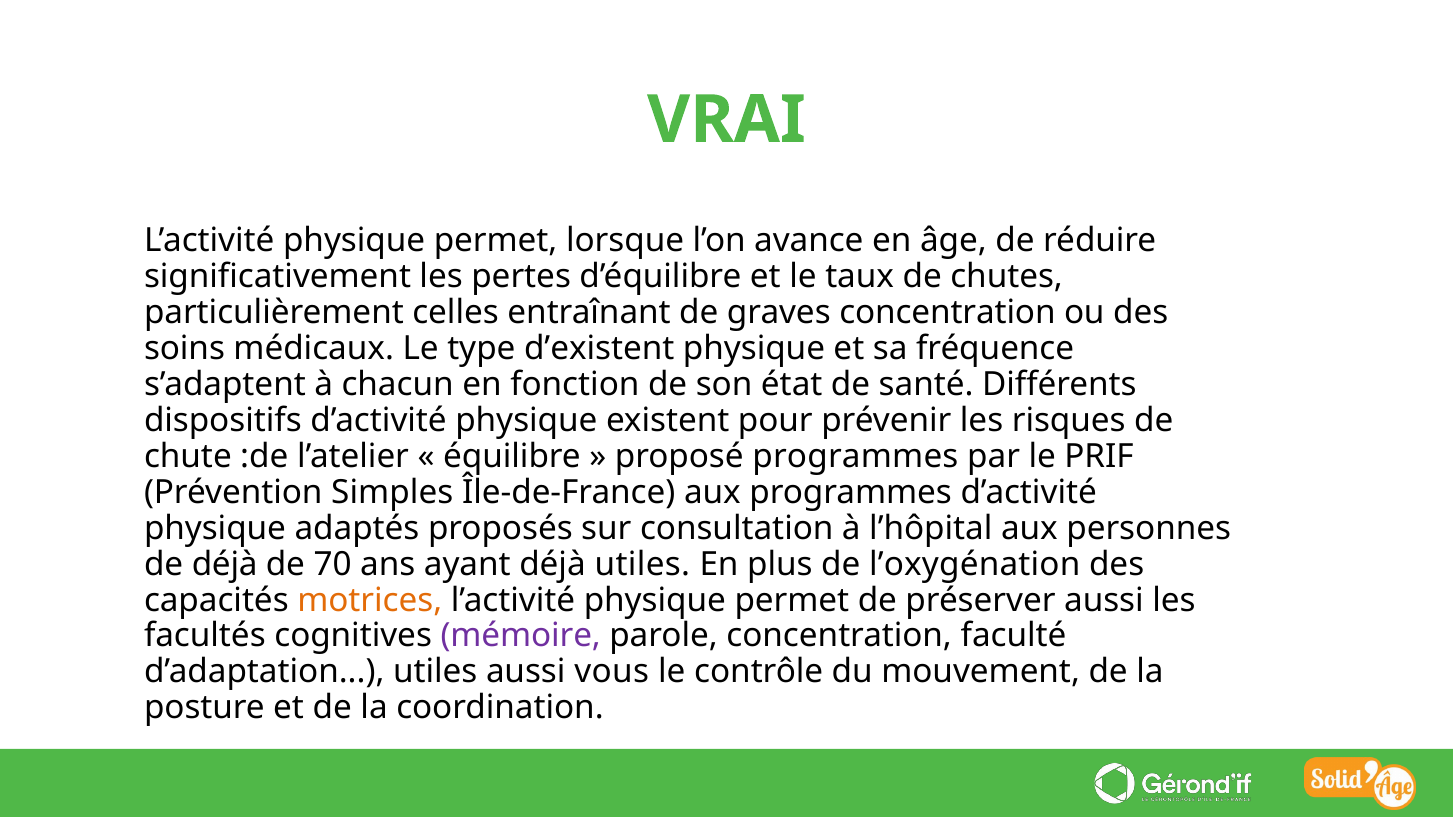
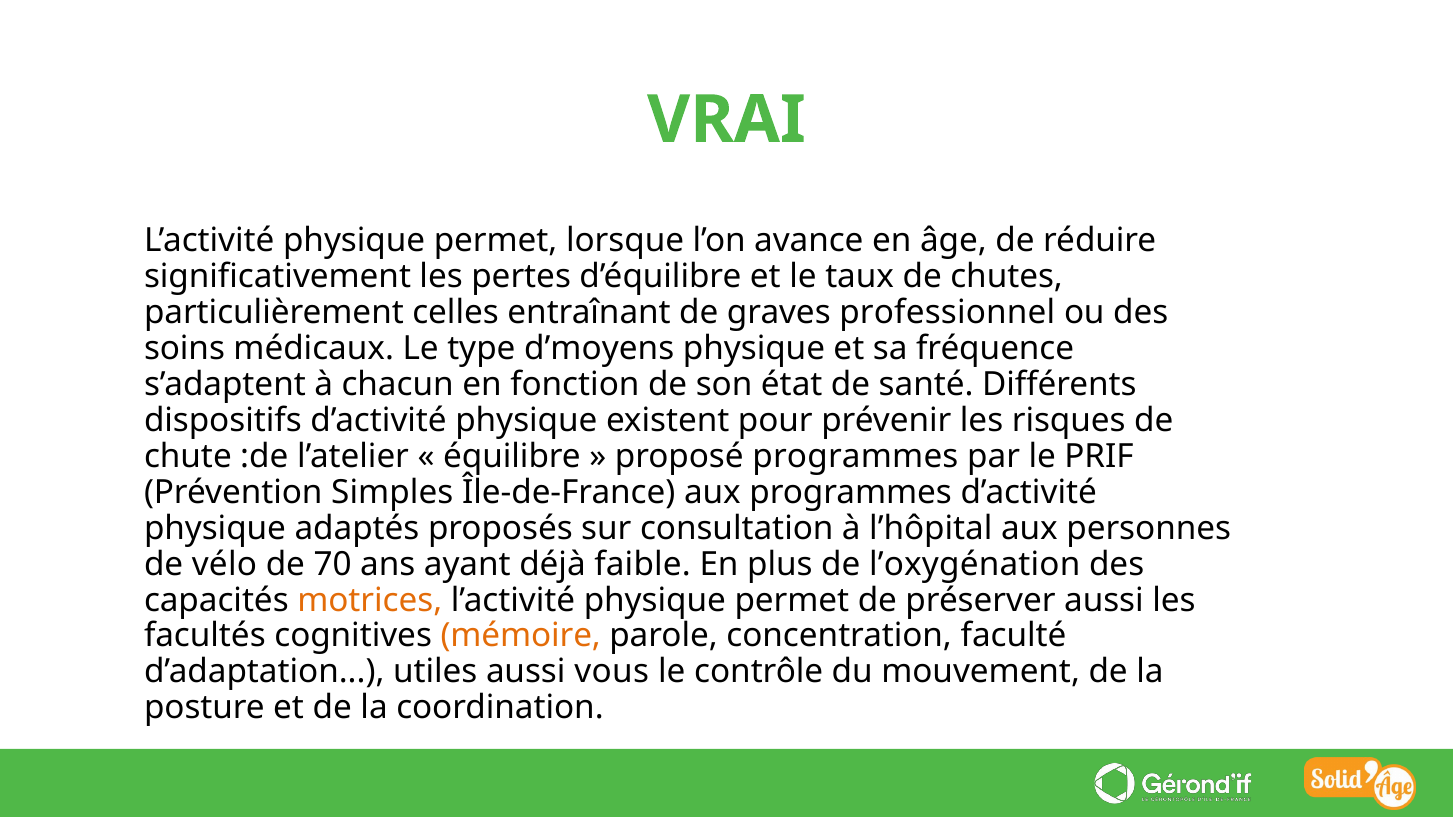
graves concentration: concentration -> professionnel (947, 313)
d’existent: d’existent -> d’moyens (599, 349)
de déjà: déjà -> vélo (224, 564)
déjà utiles: utiles -> faible (643, 564)
mémoire colour: purple -> orange (521, 636)
